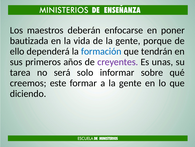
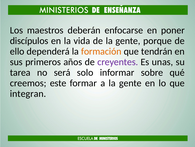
bautizada: bautizada -> discípulos (29, 41)
formación colour: blue -> orange (101, 51)
diciendo: diciendo -> integran (28, 93)
